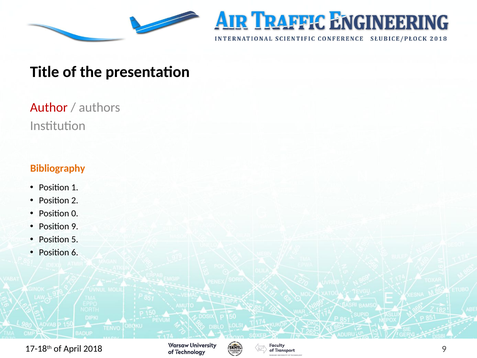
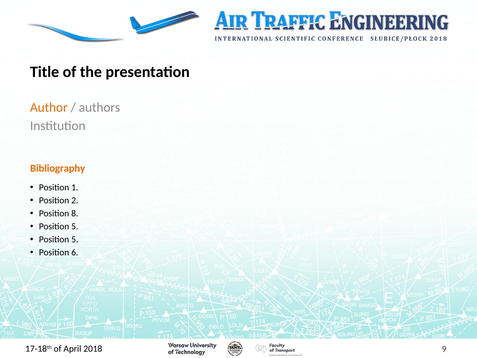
Author colour: red -> orange (49, 107)
0: 0 -> 8 (75, 213)
9: 9 -> 5 (75, 226)
